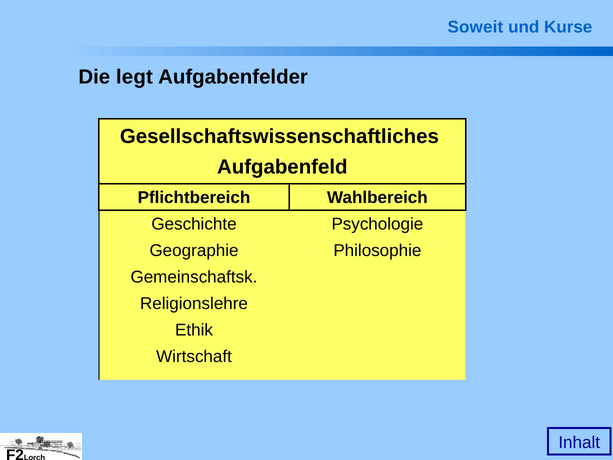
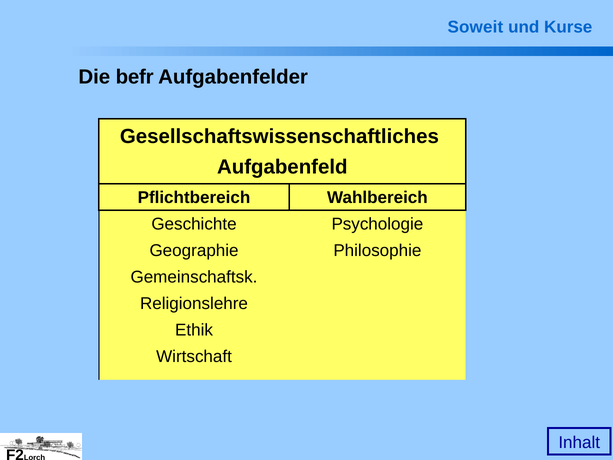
legt: legt -> befr (135, 77)
